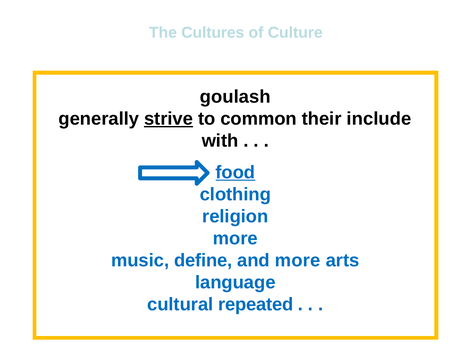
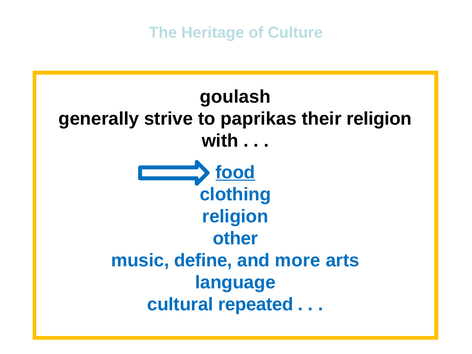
Cultures: Cultures -> Heritage (213, 33)
strive underline: present -> none (169, 119)
common: common -> paprikas (259, 119)
their include: include -> religion (379, 119)
more: more -> other (235, 238)
